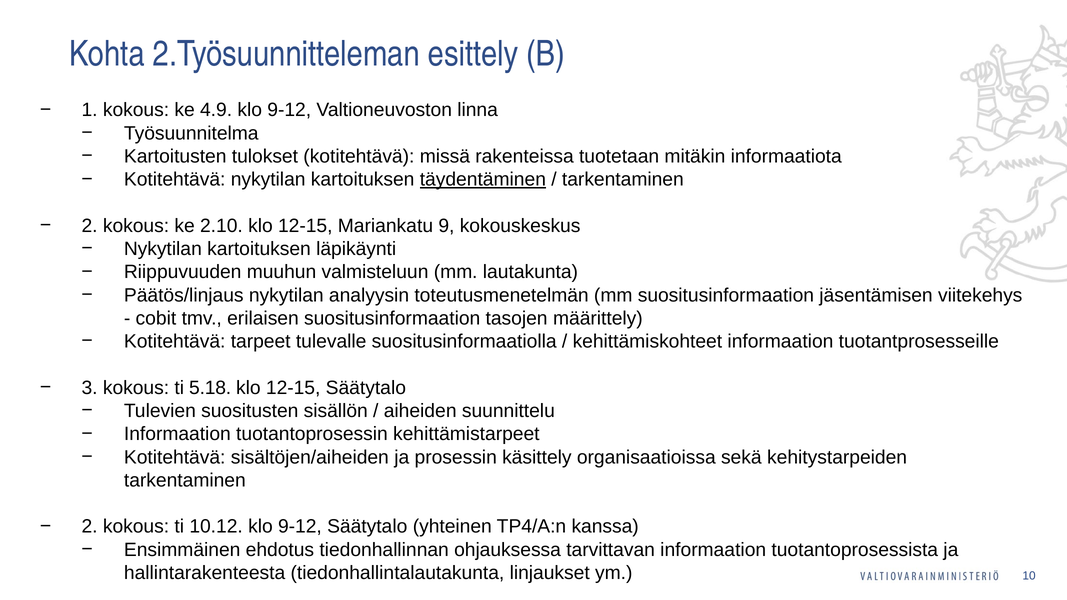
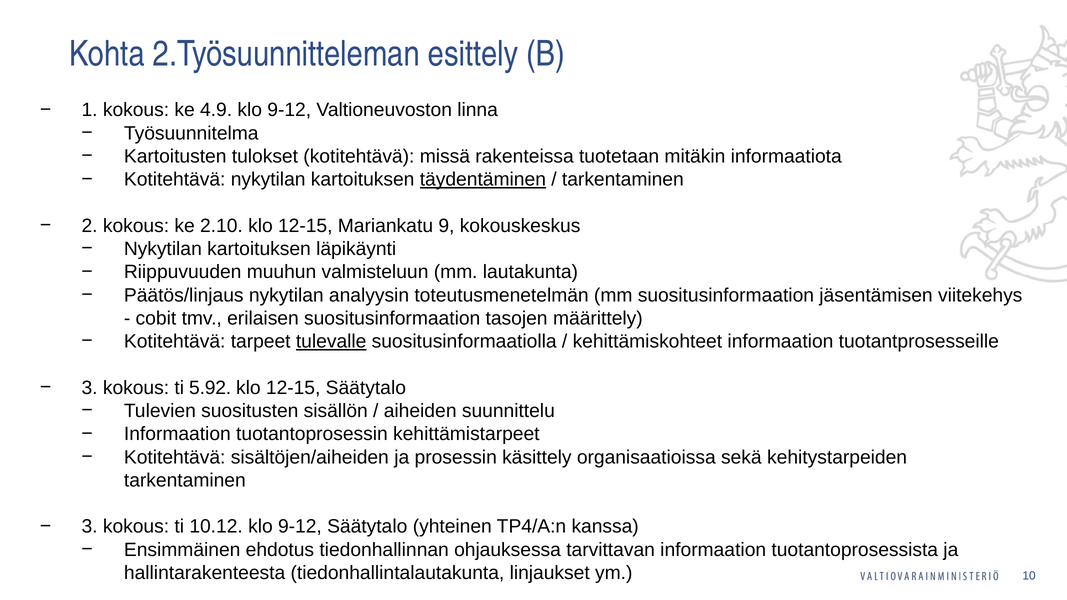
tulevalle underline: none -> present (331, 342)
5.18: 5.18 -> 5.92 (210, 388)
2: 2 -> 3 (90, 527)
